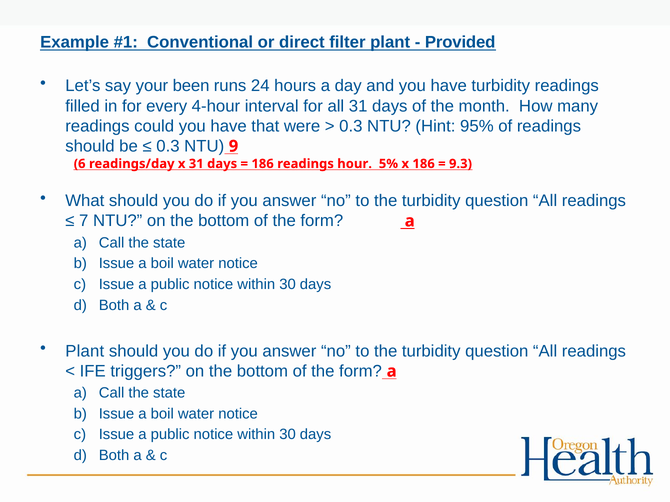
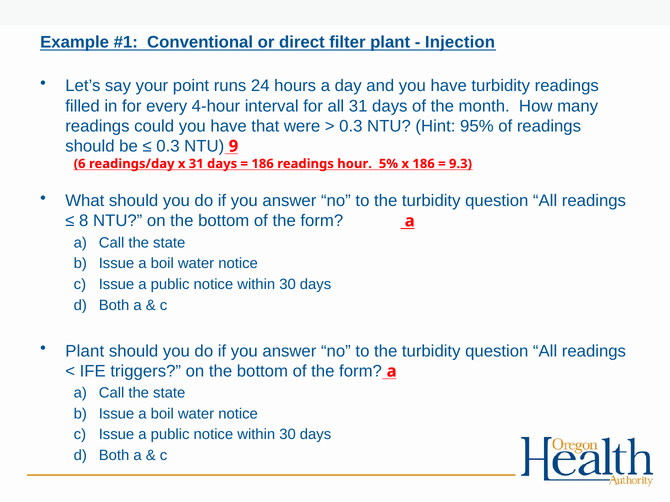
Provided: Provided -> Injection (460, 42)
been: been -> point (191, 86)
7: 7 -> 8 (84, 221)
